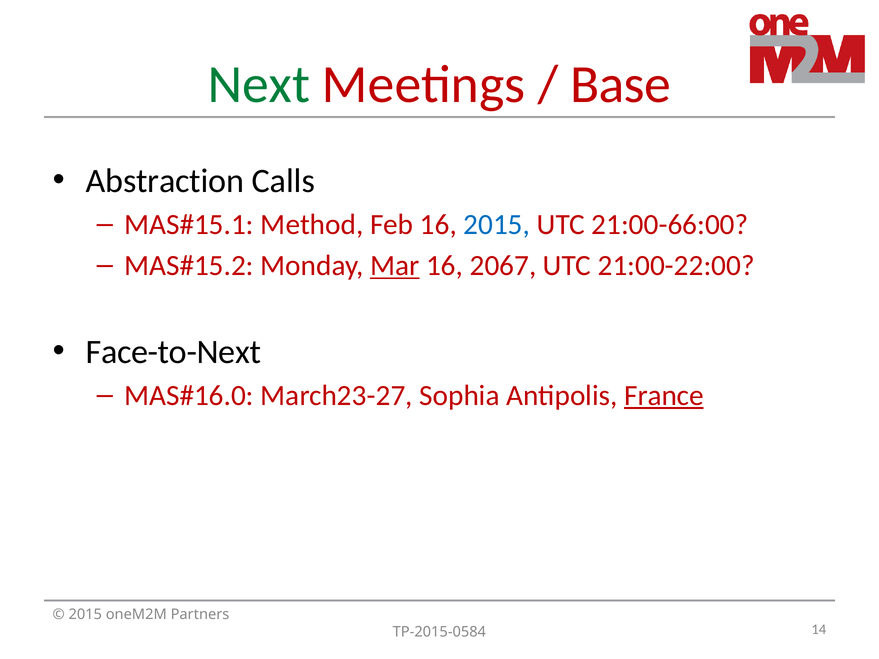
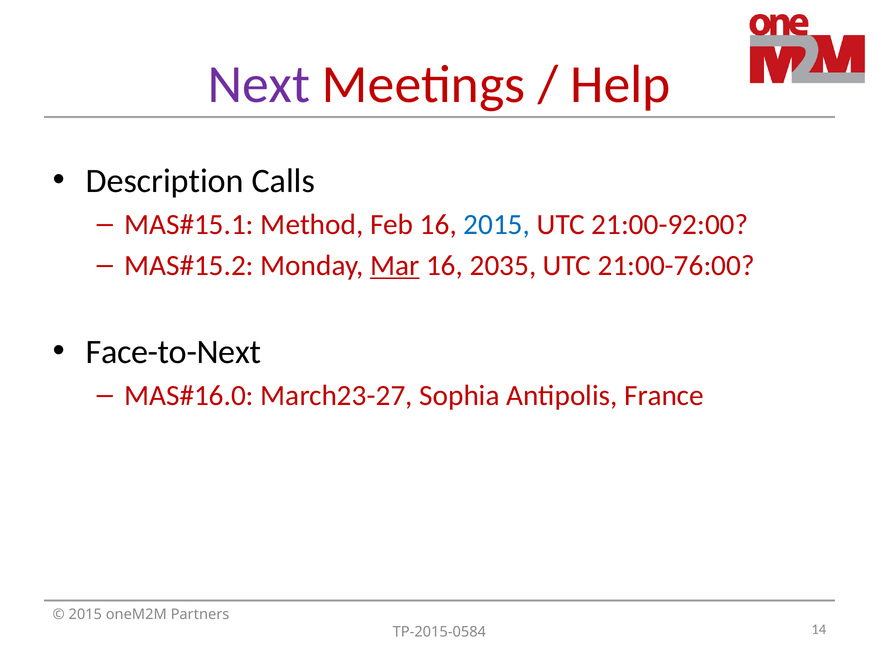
Next colour: green -> purple (259, 84)
Base: Base -> Help (620, 84)
Abstraction: Abstraction -> Description (165, 181)
21:00-66:00: 21:00-66:00 -> 21:00-92:00 (670, 225)
2067: 2067 -> 2035 (503, 266)
21:00-22:00: 21:00-22:00 -> 21:00-76:00 (676, 266)
France underline: present -> none (664, 396)
